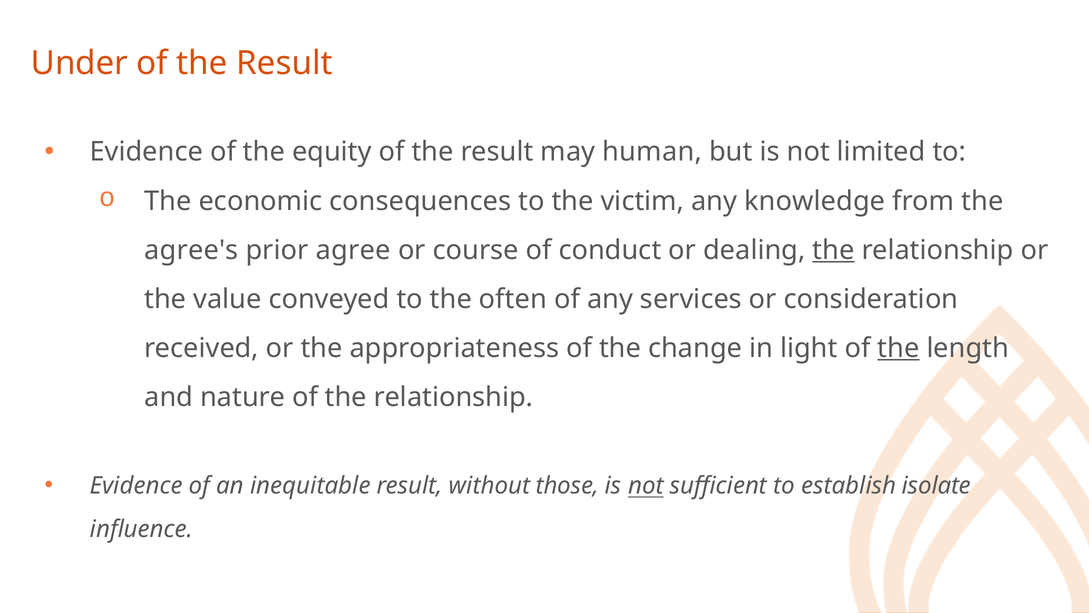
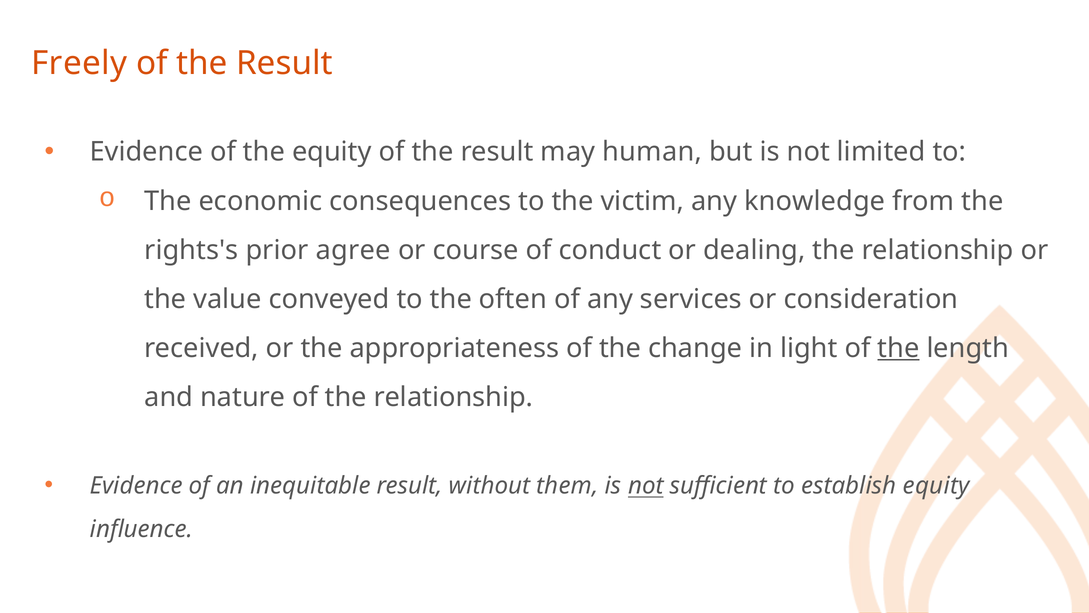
Under: Under -> Freely (79, 63)
agree's: agree's -> rights's (191, 250)
the underline: present -> none (833, 250)
those: those -> them (567, 486)
establish isolate: isolate -> equity (936, 486)
